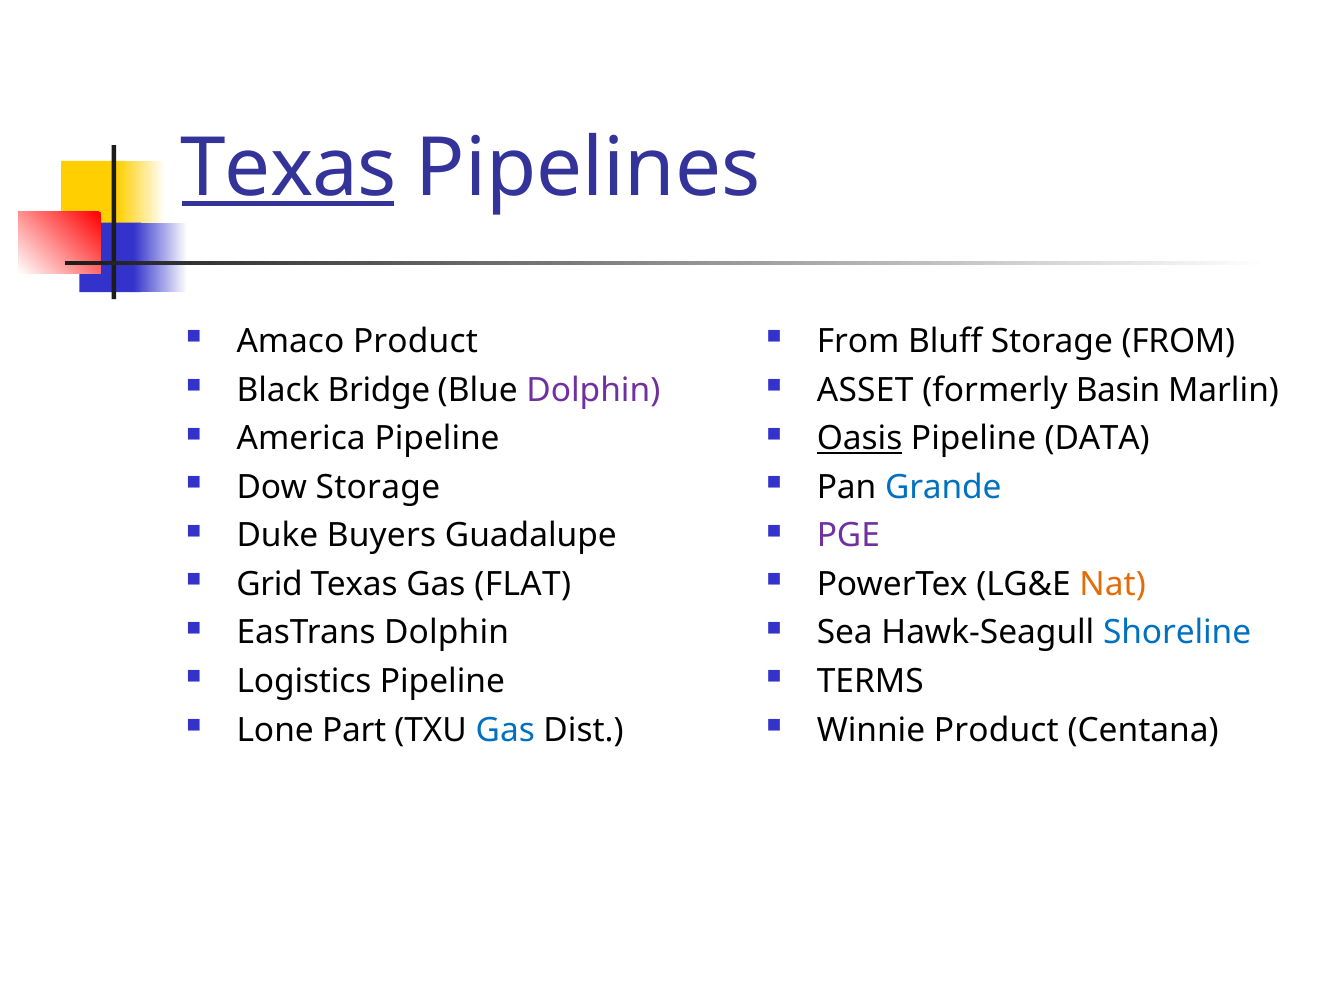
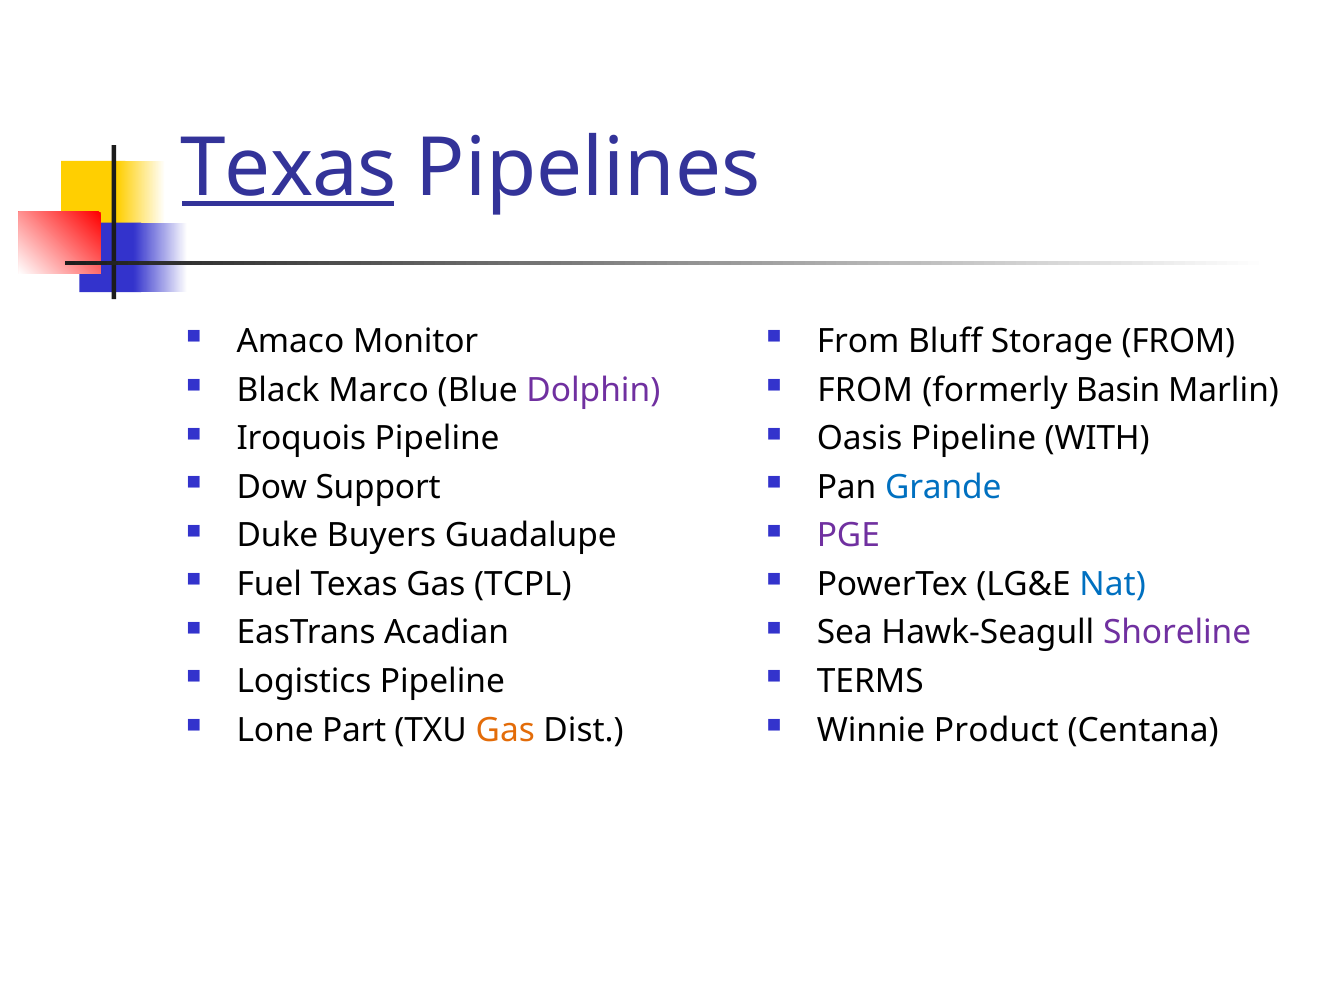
Amaco Product: Product -> Monitor (416, 342)
Bridge: Bridge -> Marco (379, 390)
ASSET: ASSET -> FROM (865, 390)
America: America -> Iroquois (301, 439)
Oasis underline: present -> none (860, 439)
DATA: DATA -> WITH (1097, 439)
Dow Storage: Storage -> Support (378, 487)
Grid: Grid -> Fuel (269, 584)
FLAT: FLAT -> TCPL (523, 584)
Nat colour: orange -> blue (1113, 584)
EasTrans Dolphin: Dolphin -> Acadian (447, 633)
Shoreline colour: blue -> purple (1177, 633)
Gas colour: blue -> orange (505, 730)
